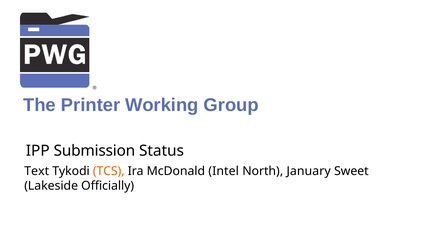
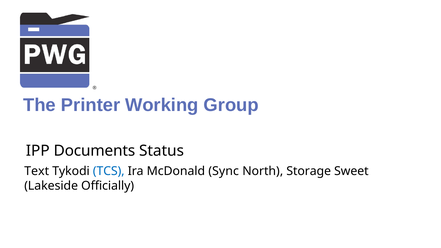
Submission: Submission -> Documents (94, 151)
TCS colour: orange -> blue (109, 171)
Intel: Intel -> Sync (224, 171)
January: January -> Storage (309, 171)
